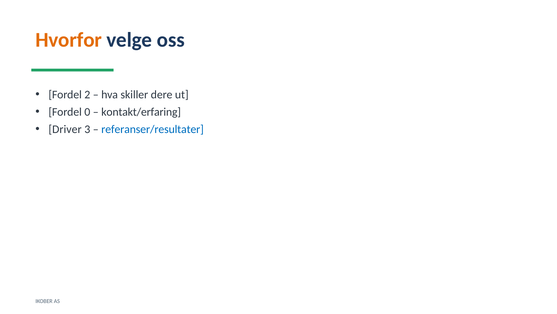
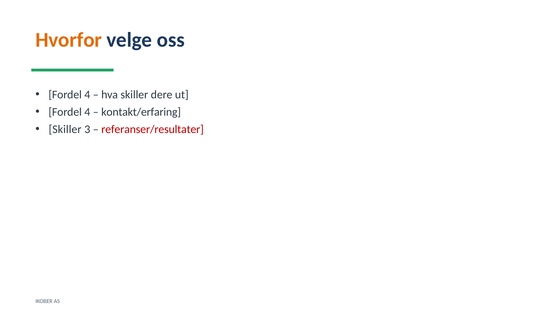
2: 2 -> 4 (87, 94)
0: 0 -> 4 (87, 112)
Driver: Driver -> Skiller (65, 129)
referanser/resultater colour: blue -> red (153, 129)
